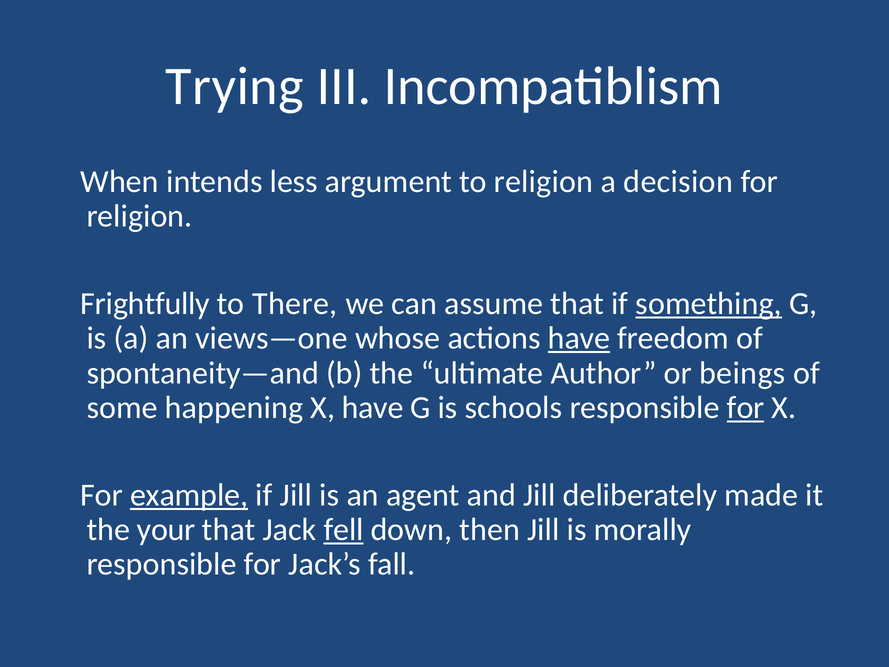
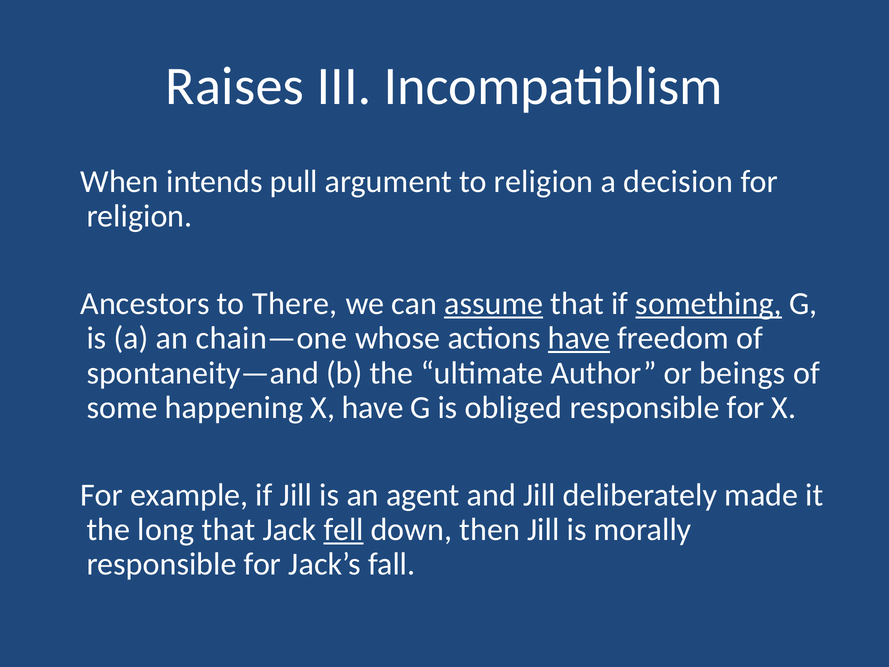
Trying: Trying -> Raises (235, 86)
less: less -> pull (294, 182)
Frightfully: Frightfully -> Ancestors (145, 304)
assume underline: none -> present (494, 304)
views—one: views—one -> chain—one (271, 338)
schools: schools -> obliged (513, 407)
for underline: present -> none (746, 407)
example underline: present -> none (189, 495)
your: your -> long (166, 529)
